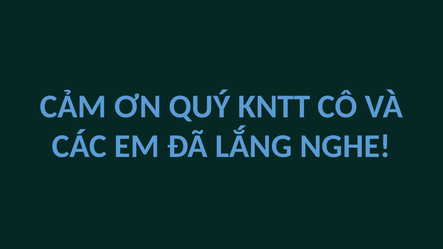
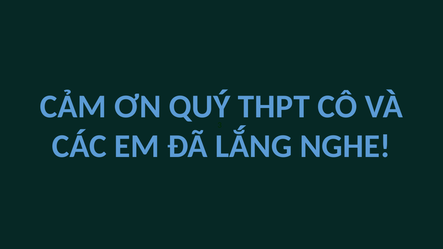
KNTT: KNTT -> THPT (274, 107)
